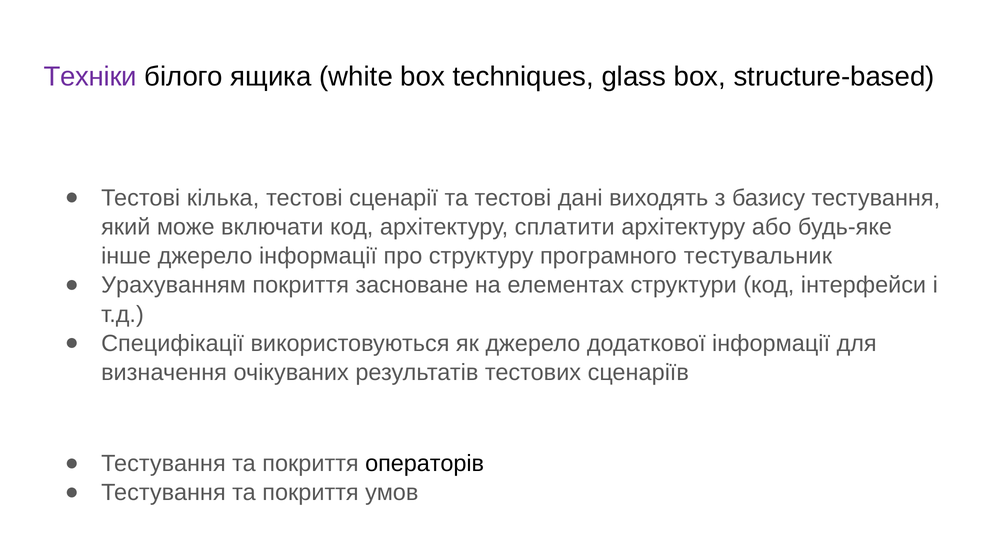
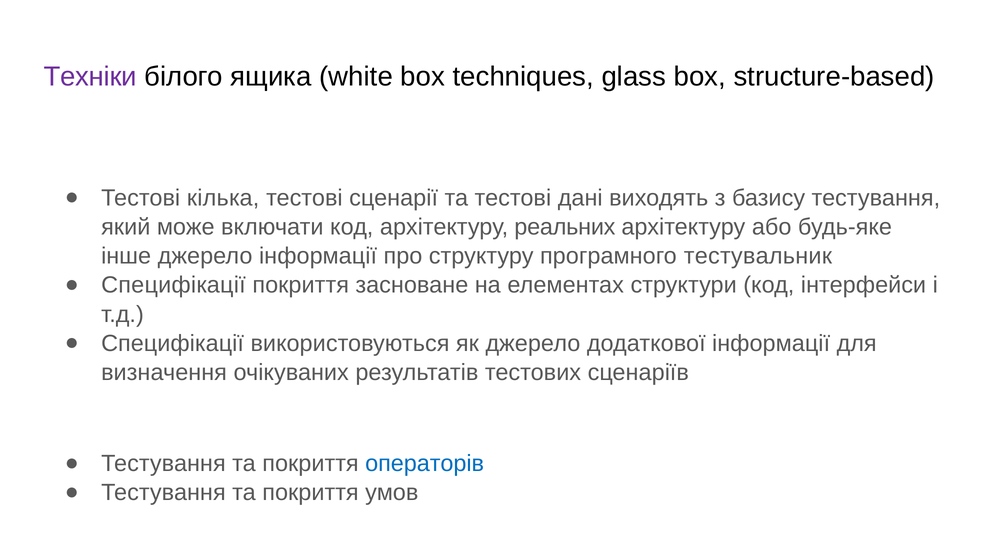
сплатити: сплатити -> реальних (565, 227)
Урахуванням: Урахуванням -> Специфікації (173, 286)
операторів colour: black -> blue (425, 464)
